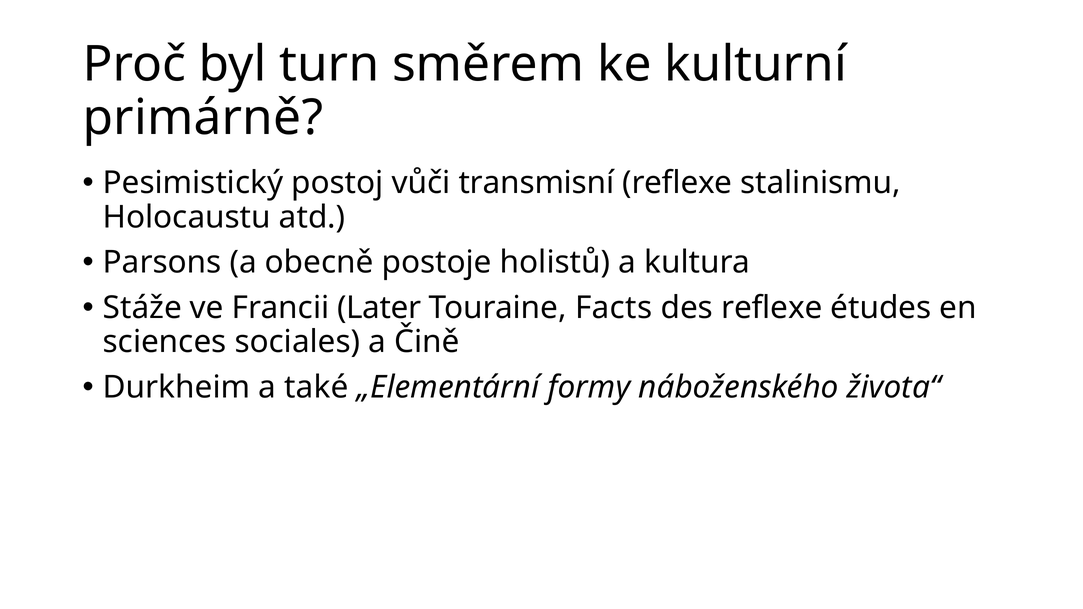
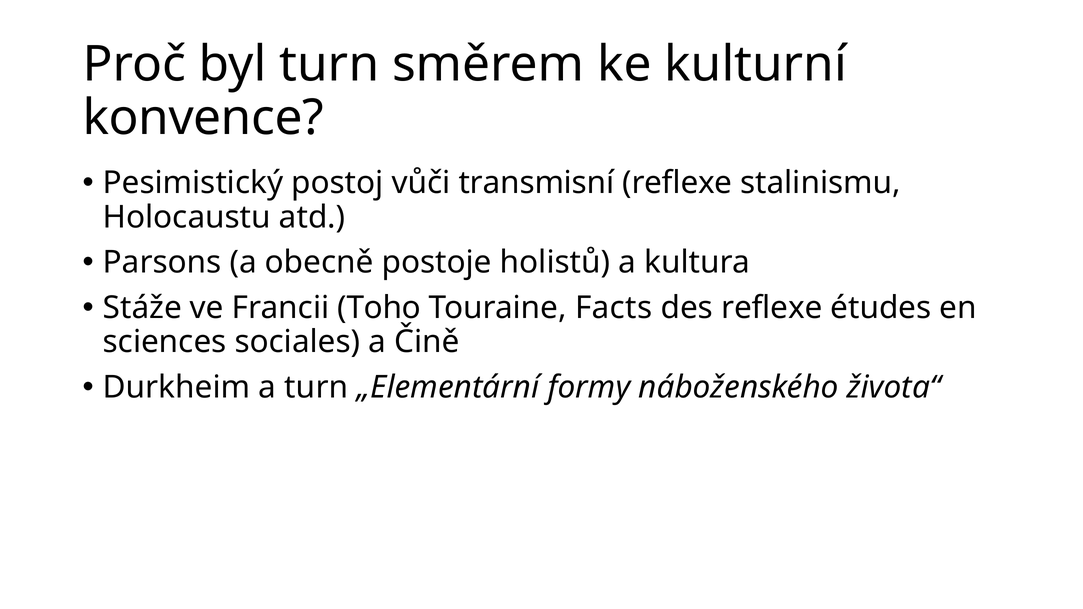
primárně: primárně -> konvence (203, 118)
Later: Later -> Toho (379, 308)
a také: také -> turn (316, 388)
